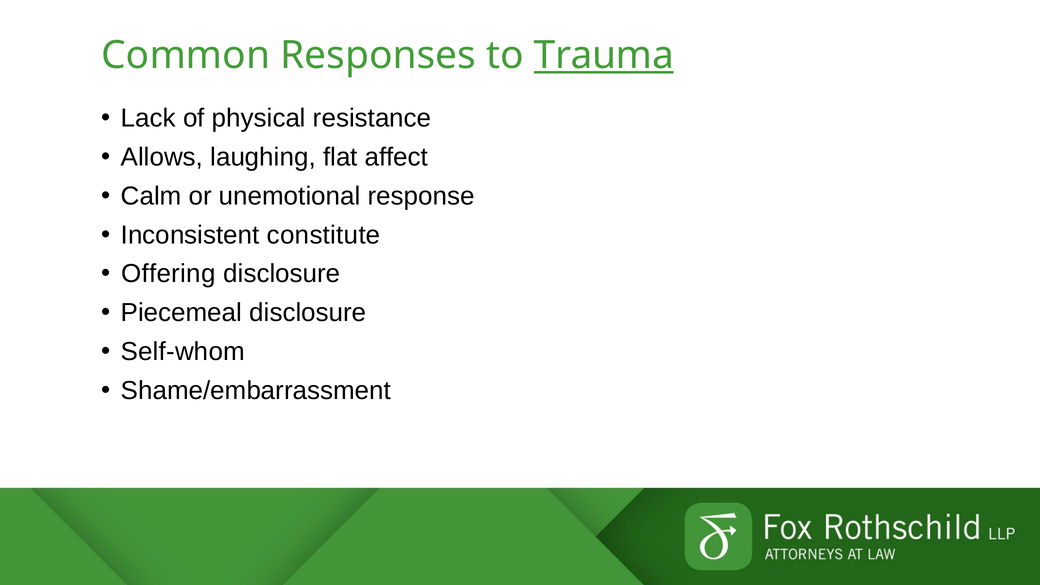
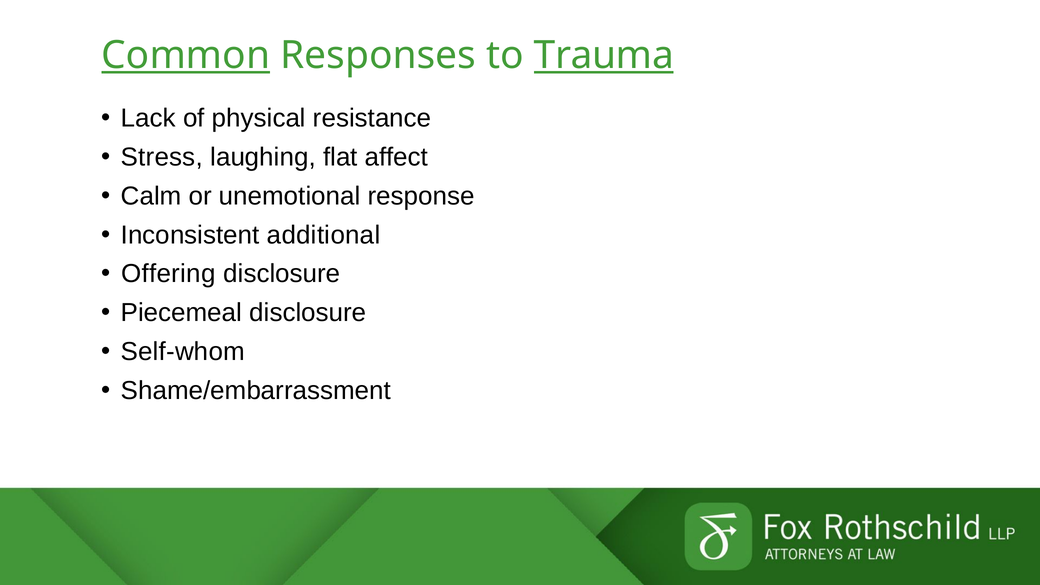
Common underline: none -> present (186, 56)
Allows: Allows -> Stress (162, 157)
constitute: constitute -> additional (324, 235)
